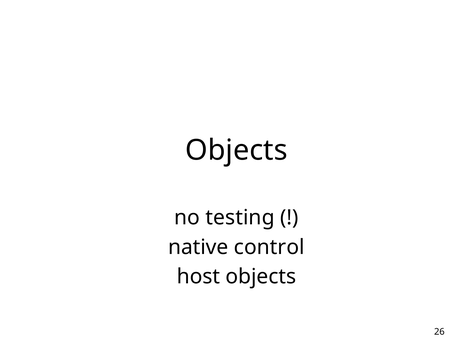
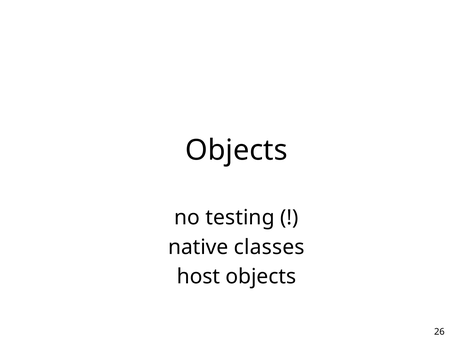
control: control -> classes (269, 247)
